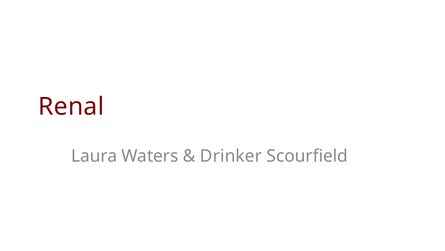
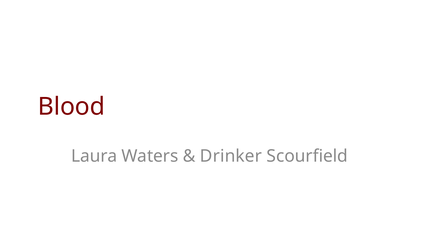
Renal: Renal -> Blood (71, 106)
